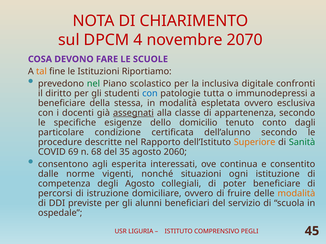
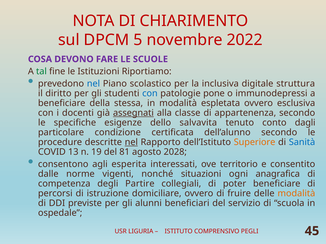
4: 4 -> 5 (138, 40)
2070: 2070 -> 2022 (245, 40)
tal colour: orange -> green (41, 72)
nel colour: green -> blue (93, 84)
confronti: confronti -> struttura (296, 84)
tutta: tutta -> pone (214, 94)
domicilio: domicilio -> salvavita (198, 123)
nel underline: none -> present (131, 142)
Sanità colour: green -> blue (302, 142)
69: 69 -> 13 (73, 152)
68: 68 -> 19 (96, 152)
35: 35 -> 81 (125, 152)
2060: 2060 -> 2028 (175, 152)
continua: continua -> territorio (239, 164)
istituzione: istituzione -> anagrafica (278, 174)
degli Agosto: Agosto -> Partire (140, 184)
